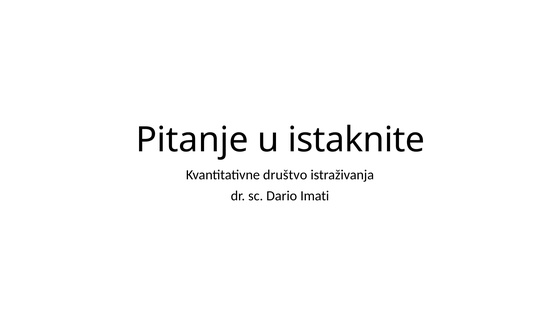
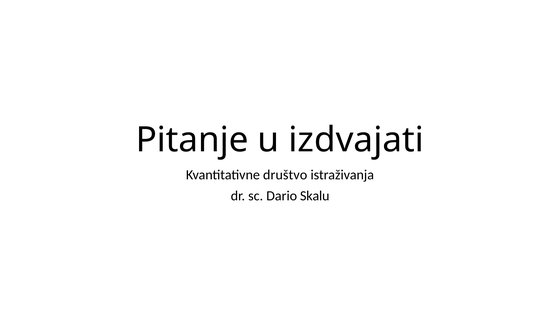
istaknite: istaknite -> izdvajati (356, 140)
Imati: Imati -> Skalu (315, 196)
